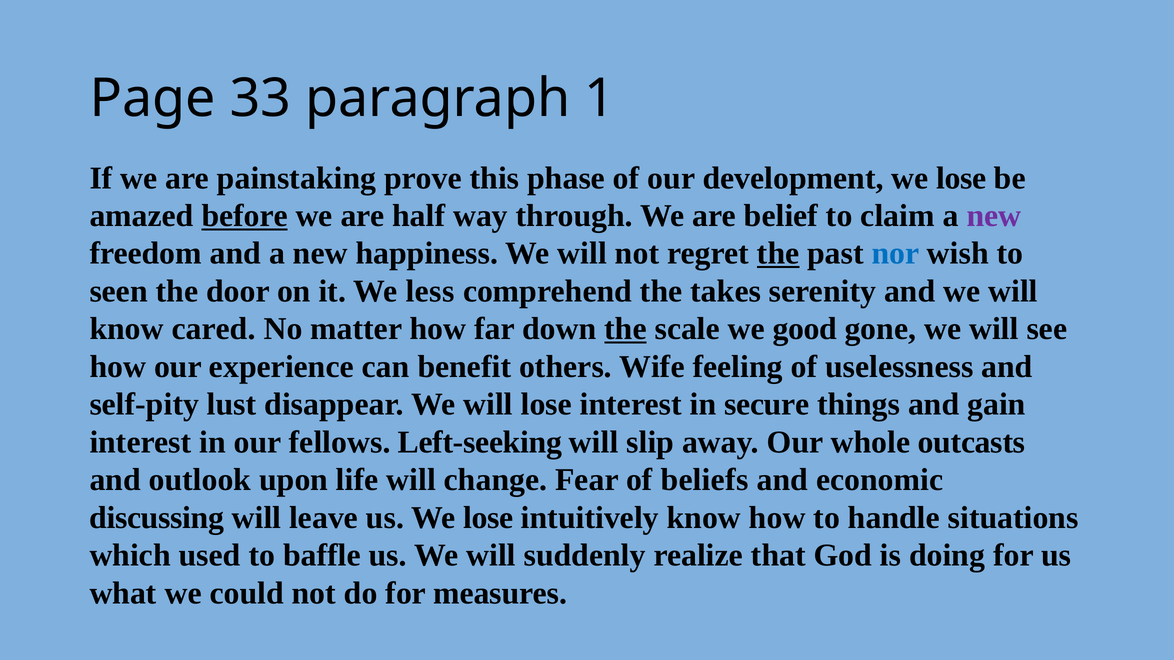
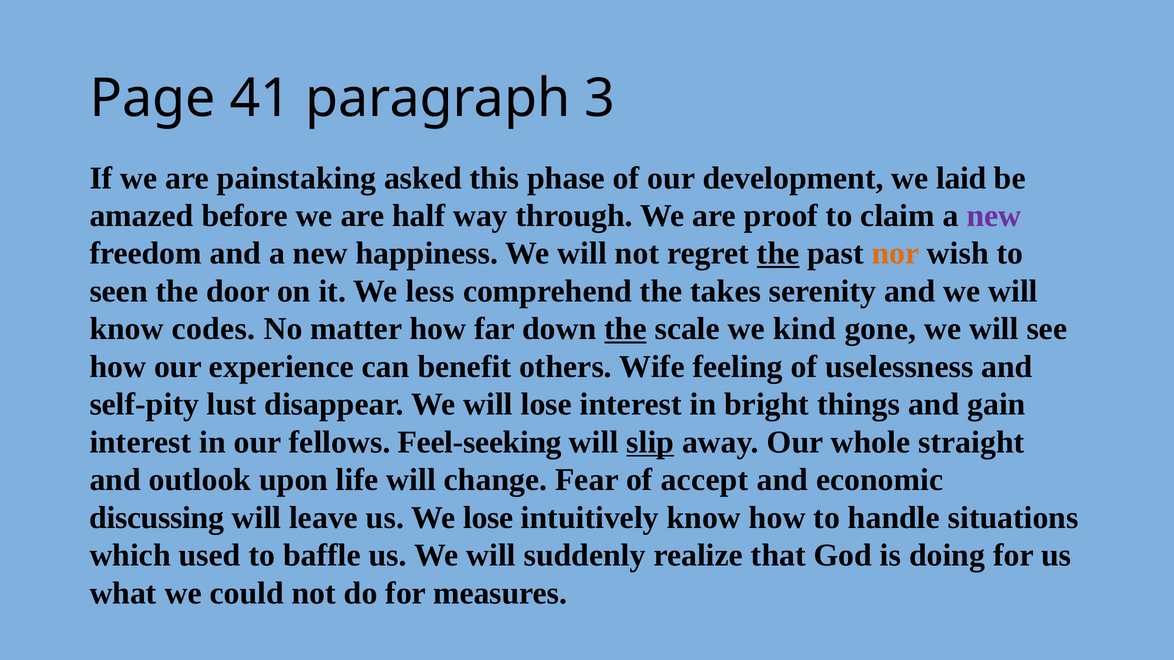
33: 33 -> 41 (260, 99)
1: 1 -> 3 (600, 99)
prove: prove -> asked (423, 178)
development we lose: lose -> laid (961, 178)
before underline: present -> none (245, 216)
belief: belief -> proof (781, 216)
nor colour: blue -> orange (896, 254)
cared: cared -> codes (213, 329)
good: good -> kind (805, 329)
secure: secure -> bright (767, 405)
Left-seeking: Left-seeking -> Feel-seeking (480, 442)
slip underline: none -> present (650, 442)
outcasts: outcasts -> straight (971, 442)
beliefs: beliefs -> accept (705, 480)
